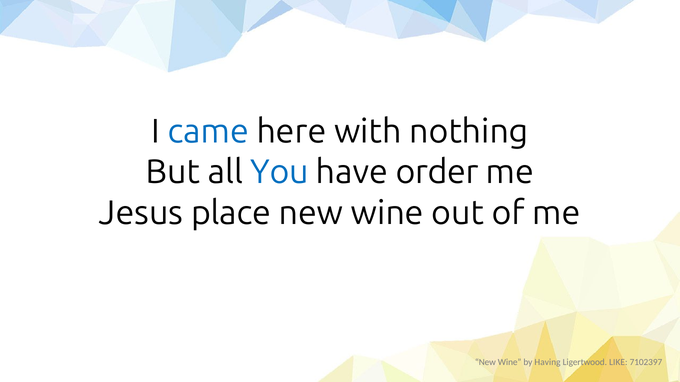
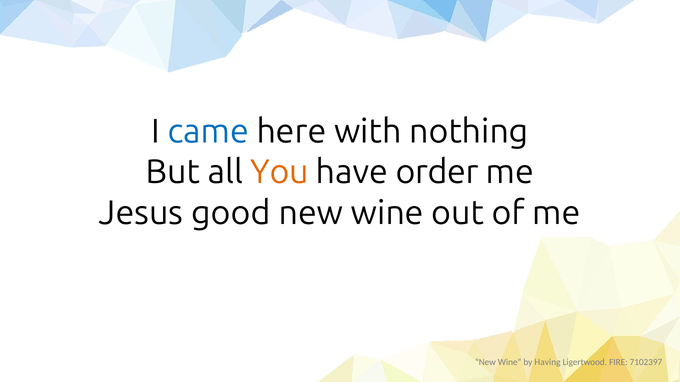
You colour: blue -> orange (280, 172)
place: place -> good (231, 213)
LIKE: LIKE -> FIRE (618, 363)
